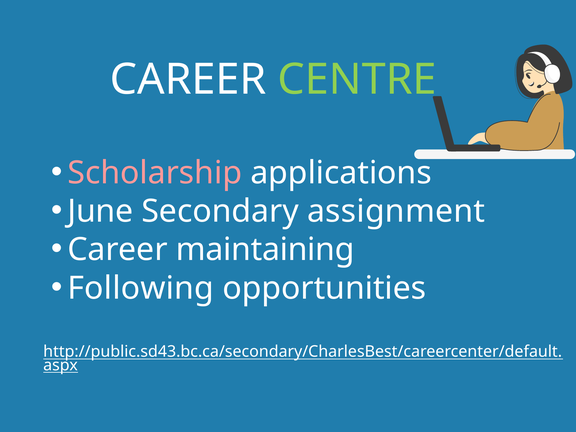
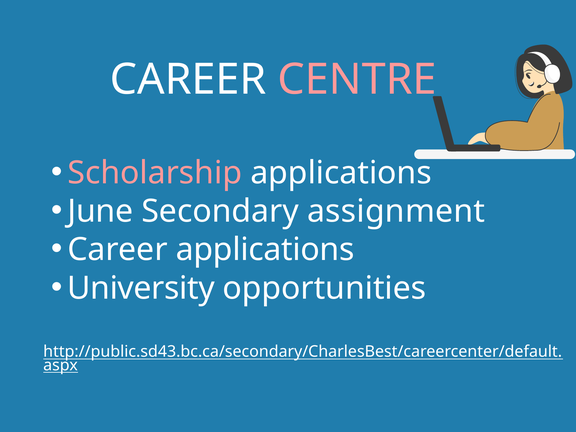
CENTRE colour: light green -> pink (357, 80)
Career maintaining: maintaining -> applications (265, 250)
Following: Following -> University (141, 288)
